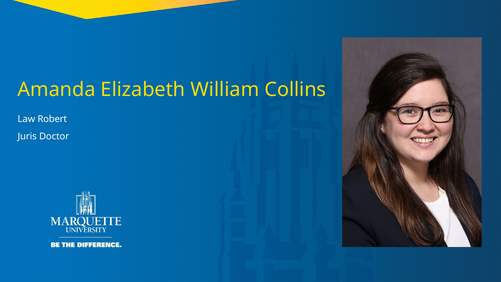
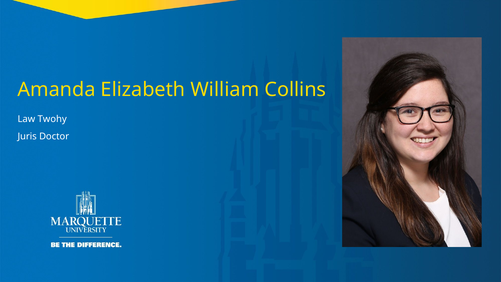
Robert: Robert -> Twohy (52, 119)
